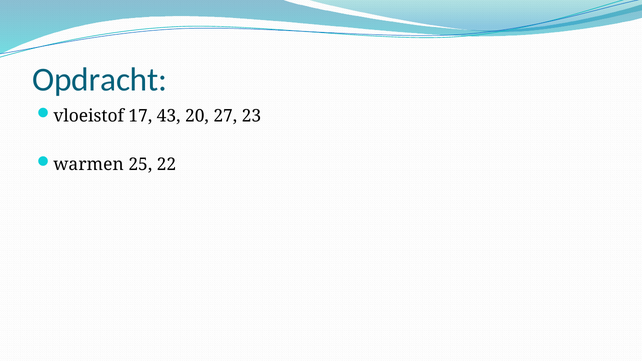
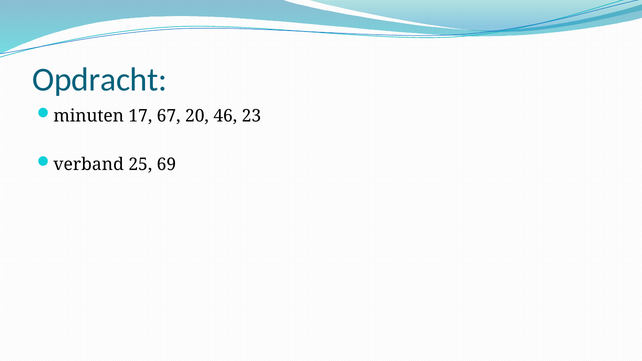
vloeistof: vloeistof -> minuten (89, 116)
43: 43 -> 67 (169, 116)
27: 27 -> 46 (225, 116)
warmen: warmen -> verband (89, 165)
22: 22 -> 69 (166, 165)
